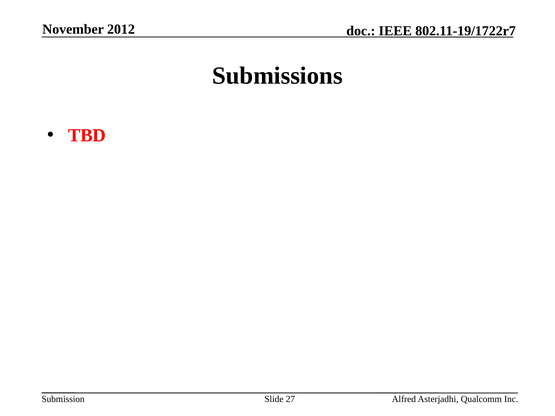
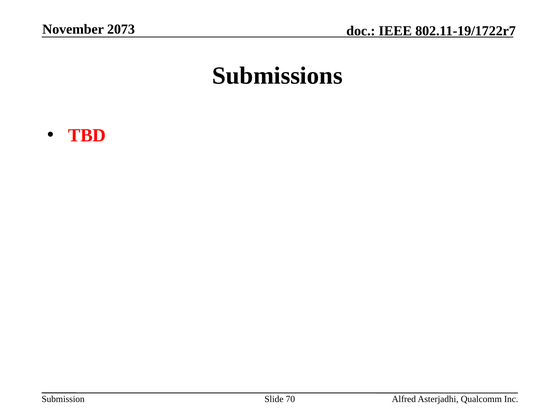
2012: 2012 -> 2073 (121, 29)
27: 27 -> 70 (290, 399)
